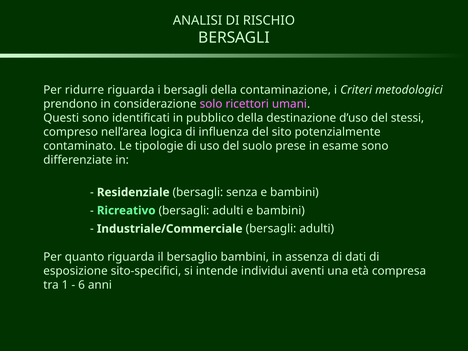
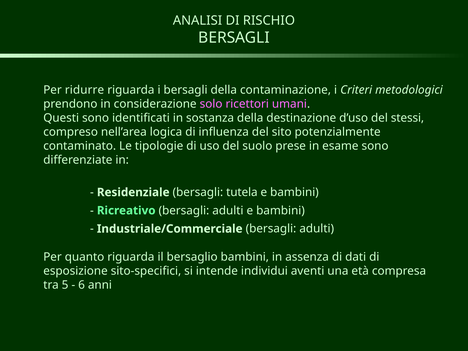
pubblico: pubblico -> sostanza (210, 118)
senza: senza -> tutela (242, 192)
1: 1 -> 5 (65, 285)
